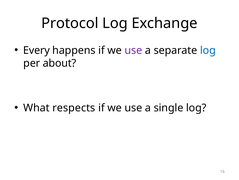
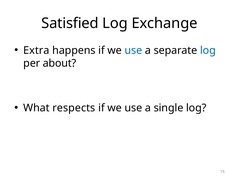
Protocol: Protocol -> Satisfied (70, 23)
Every: Every -> Extra (36, 50)
use colour: purple -> blue (133, 50)
